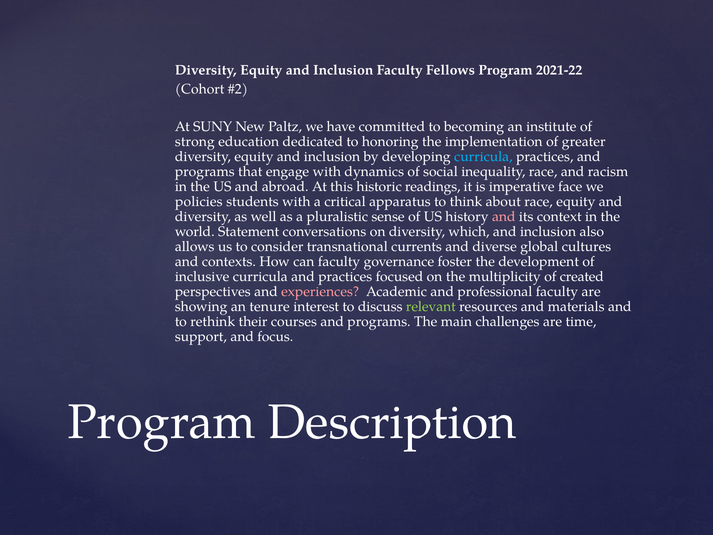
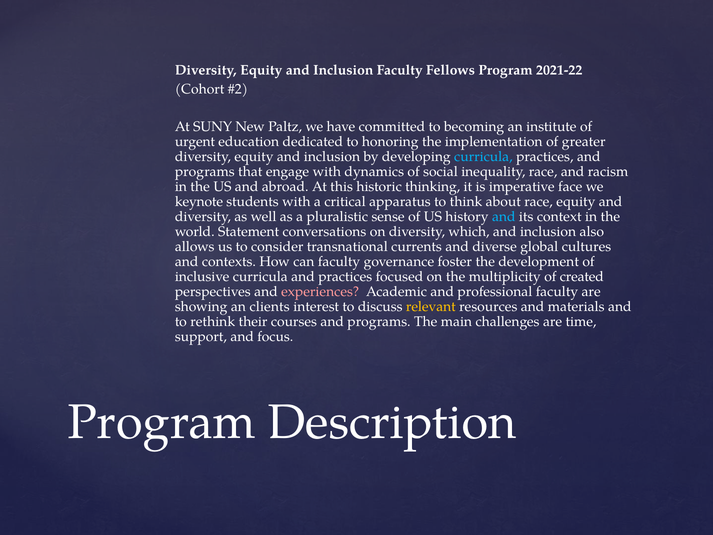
strong: strong -> urgent (195, 141)
readings: readings -> thinking (433, 186)
policies: policies -> keynote (199, 201)
and colour: pink -> light blue (504, 216)
tenure: tenure -> clients (270, 306)
relevant colour: light green -> yellow (431, 306)
